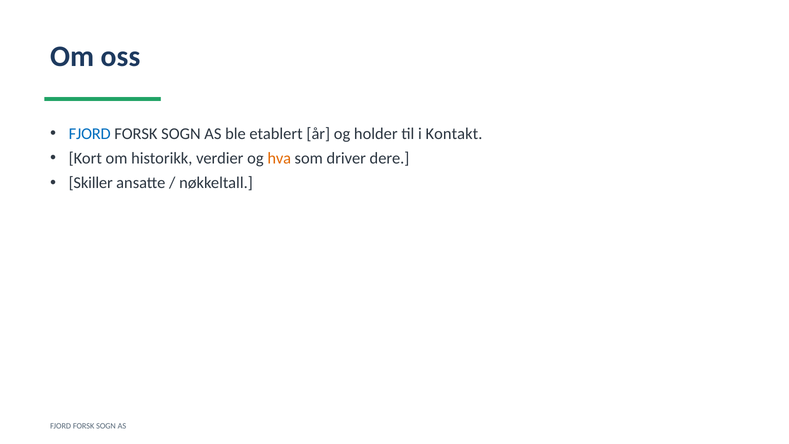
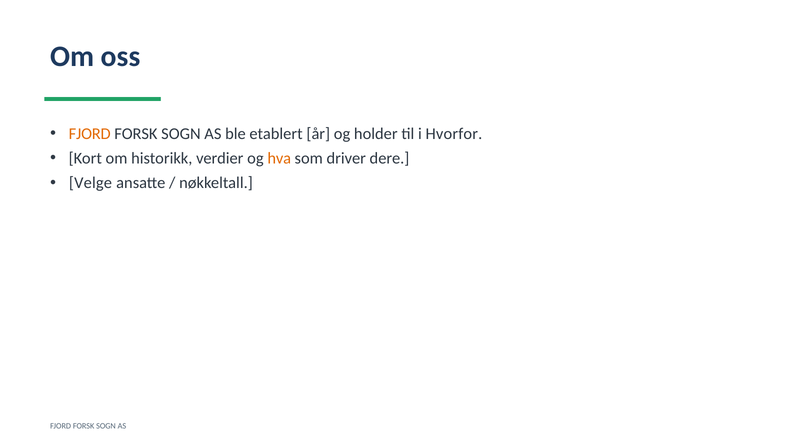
FJORD colour: blue -> orange (90, 134)
Kontakt: Kontakt -> Hvorfor (454, 134)
Skiller: Skiller -> Velge (91, 183)
